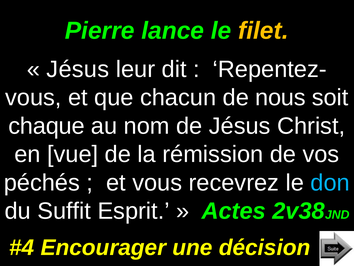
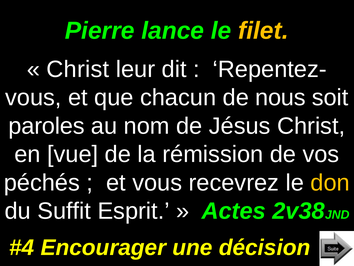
Jésus: Jésus -> Christ (78, 69)
chaque: chaque -> paroles (47, 126)
don colour: light blue -> yellow (330, 182)
